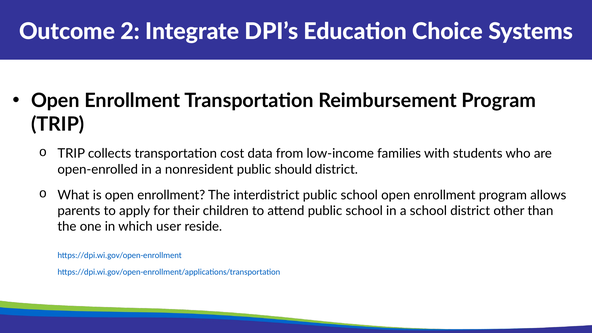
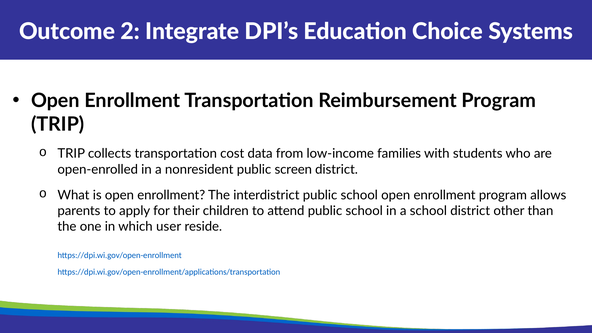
should: should -> screen (293, 169)
